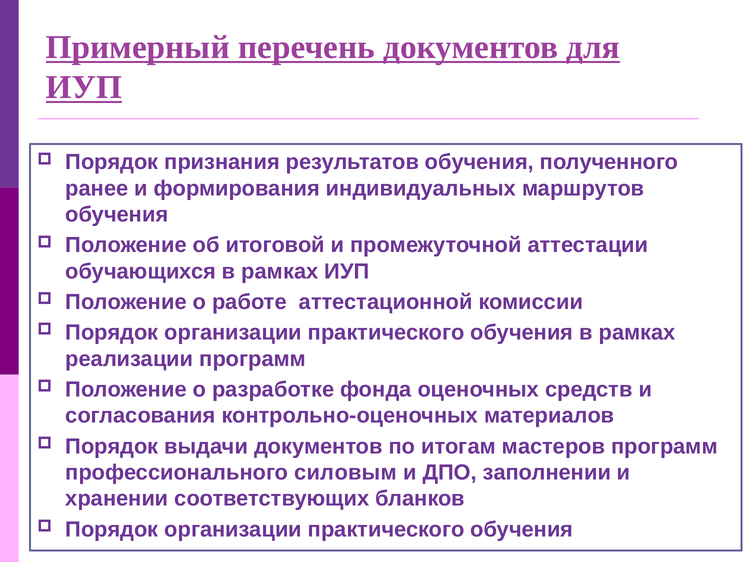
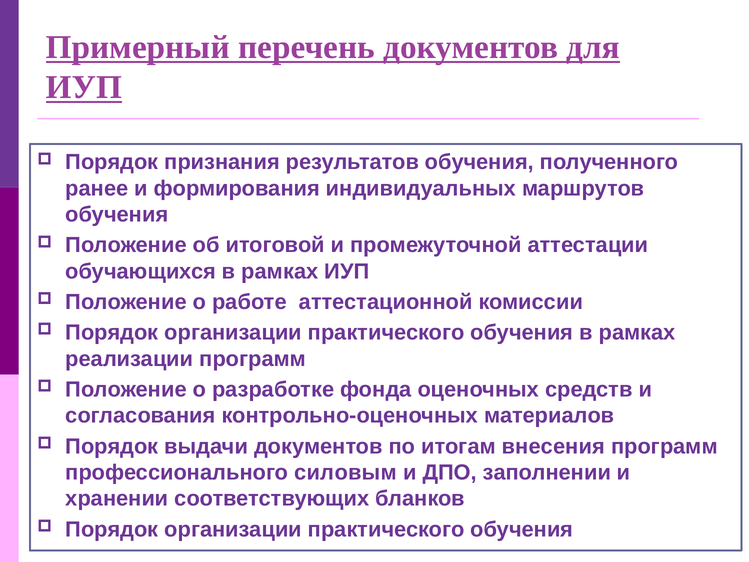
мастеров: мастеров -> внесения (553, 446)
